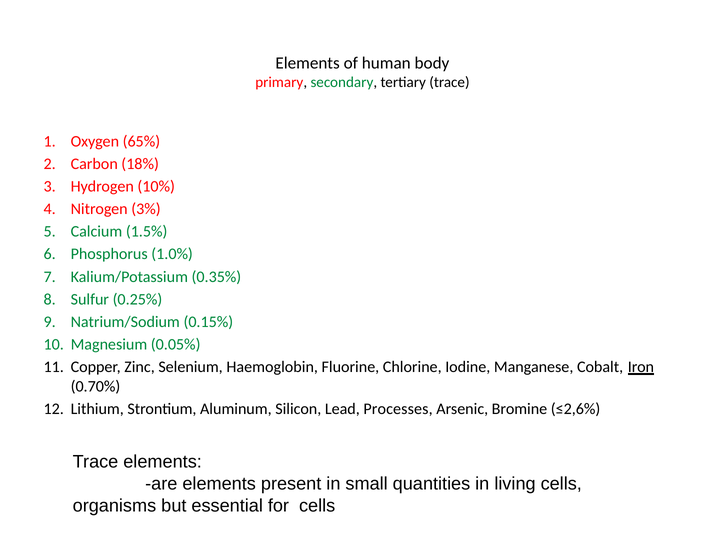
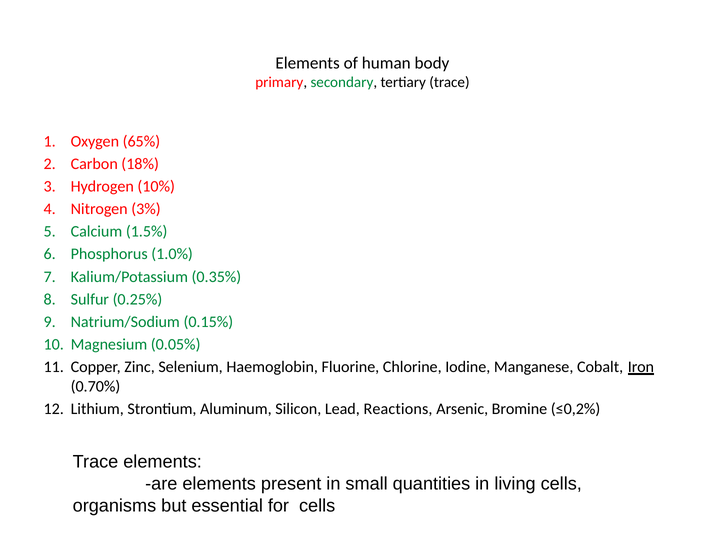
Processes: Processes -> Reactions (398, 409)
≤2,6%: ≤2,6% -> ≤0,2% (576, 409)
